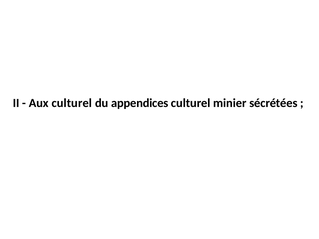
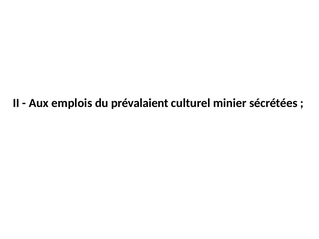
Aux culturel: culturel -> emplois (72, 103)
appendices: appendices -> prévalaient (140, 103)
